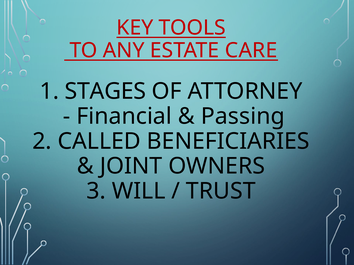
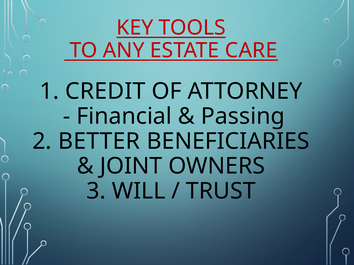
STAGES: STAGES -> CREDIT (105, 92)
CALLED: CALLED -> BETTER (99, 141)
